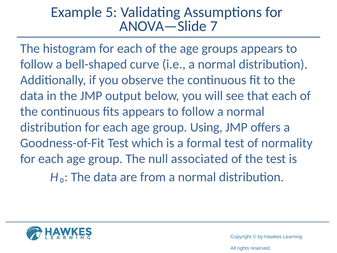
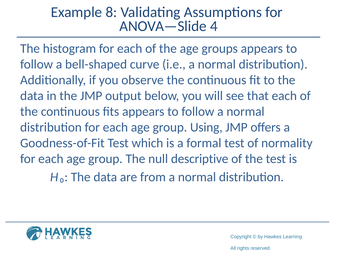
5: 5 -> 8 (111, 12)
7: 7 -> 4 (214, 26)
associated: associated -> descriptive (200, 159)
